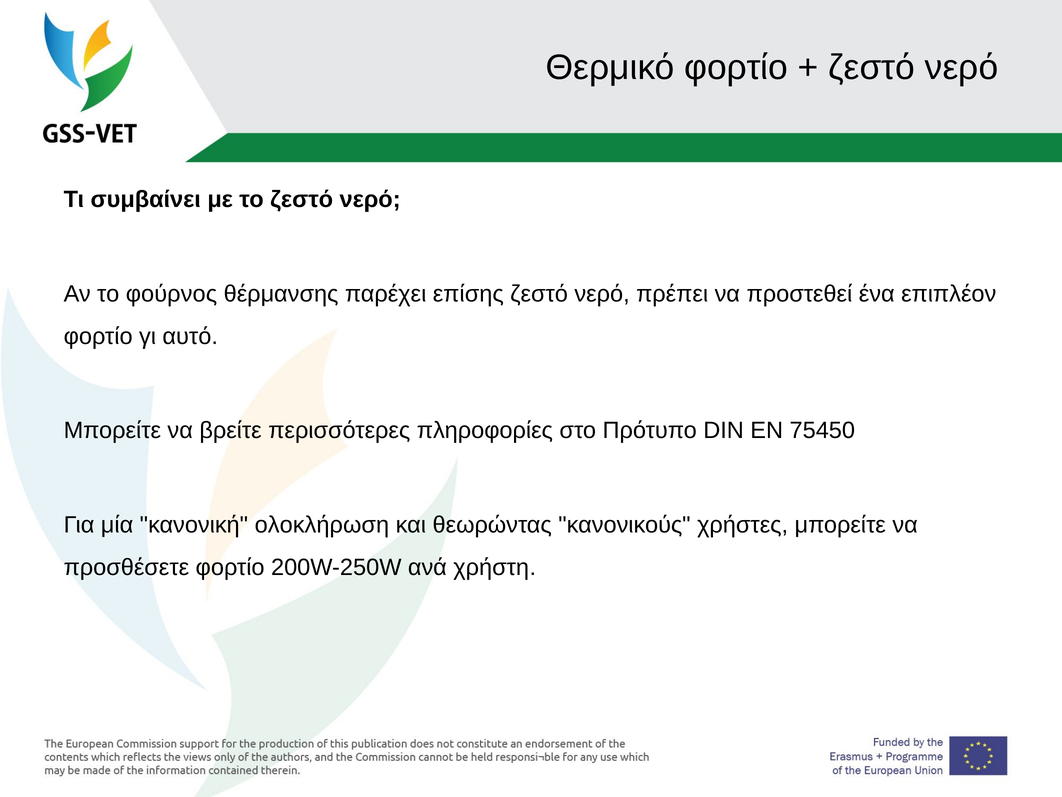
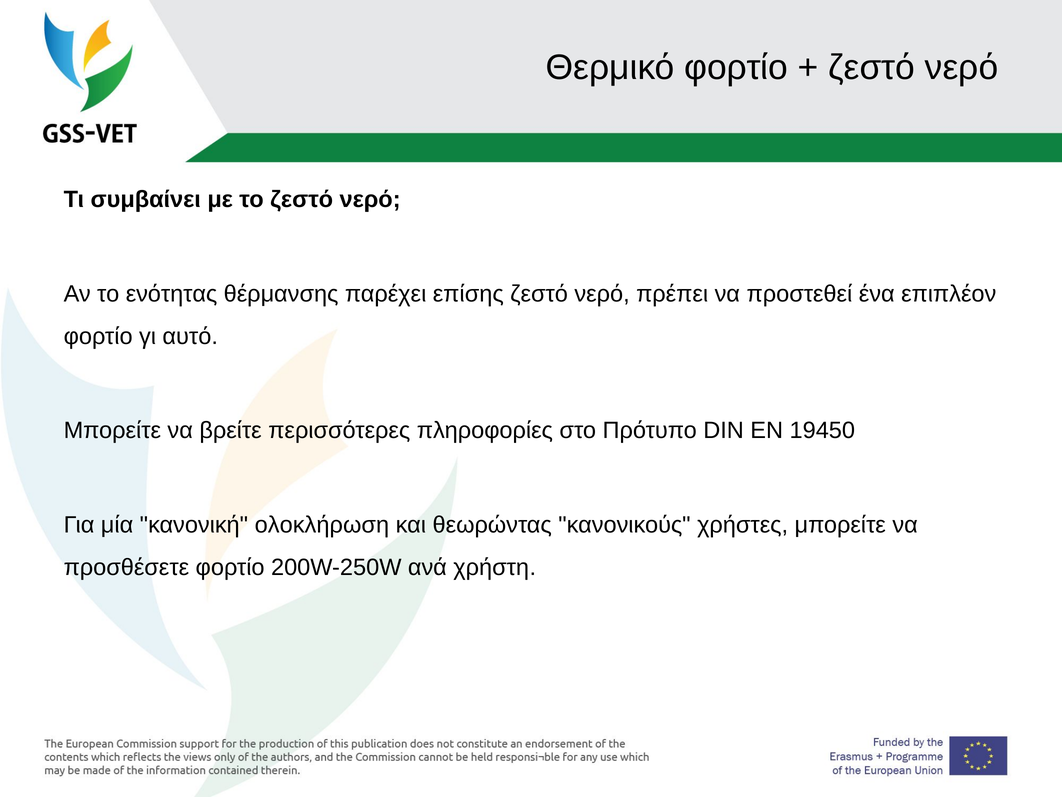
φούρνος: φούρνος -> ενότητας (172, 294)
75450: 75450 -> 19450 (822, 430)
